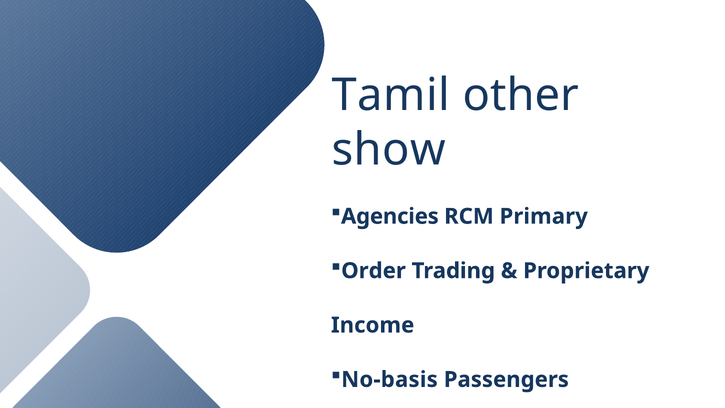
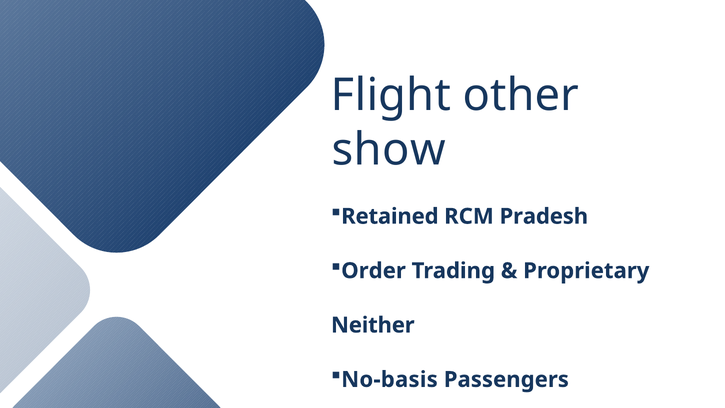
Tamil: Tamil -> Flight (391, 95)
Agencies: Agencies -> Retained (390, 216)
Primary: Primary -> Pradesh (544, 216)
Income: Income -> Neither (373, 325)
